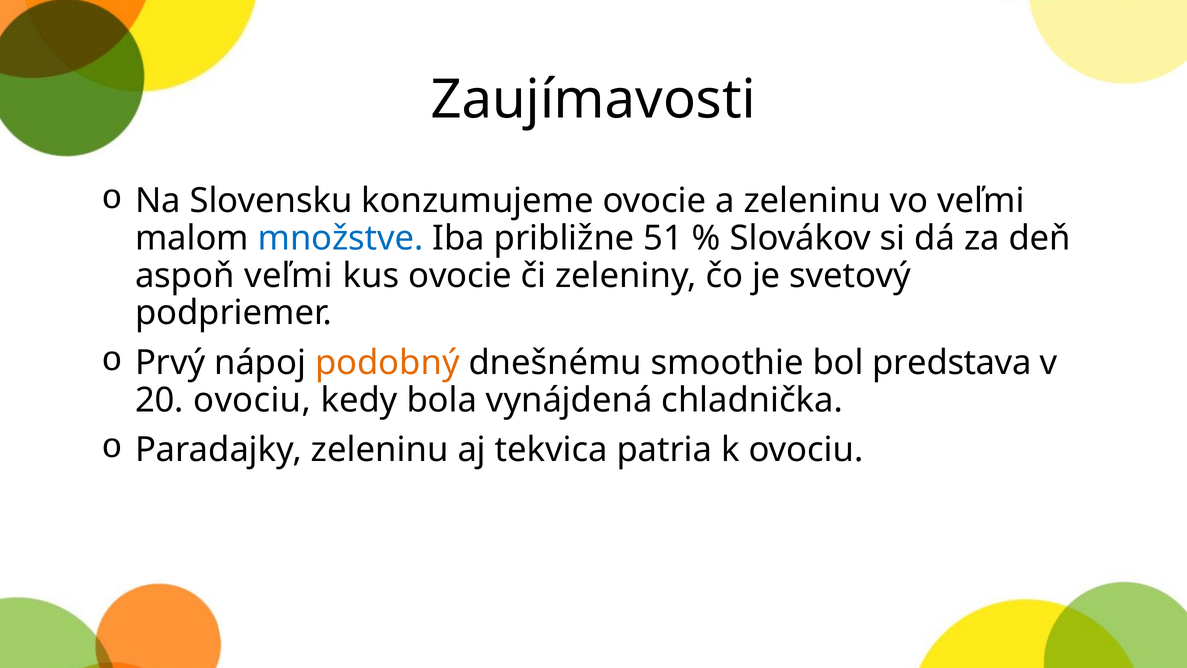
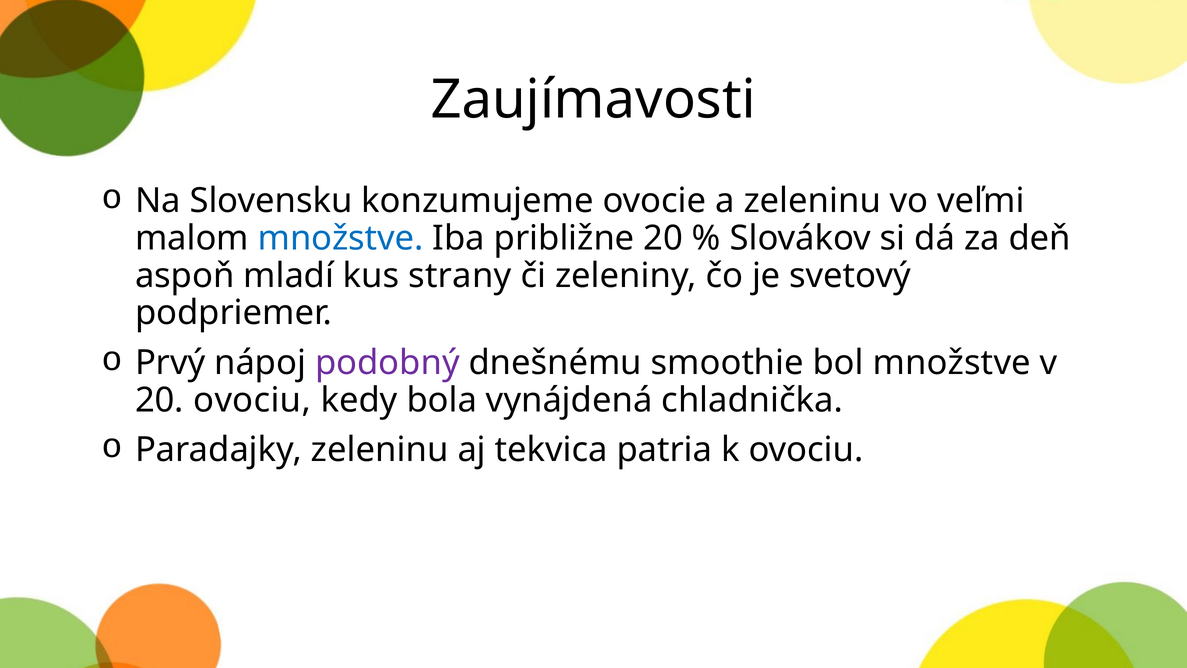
približne 51: 51 -> 20 (663, 238)
aspoň veľmi: veľmi -> mladí (289, 275)
kus ovocie: ovocie -> strany (460, 275)
podobný colour: orange -> purple (387, 363)
bol predstava: predstava -> množstve (952, 363)
